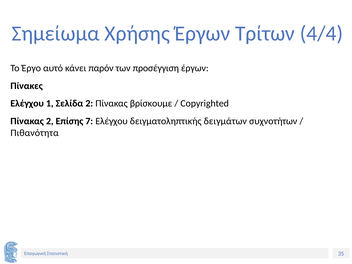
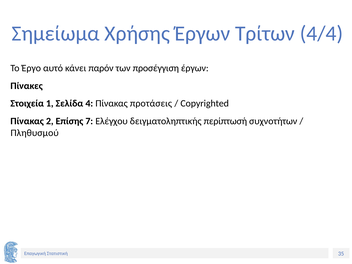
Ελέγχου: Ελέγχου -> Στοιχεία (27, 103)
Σελίδα 2: 2 -> 4 (89, 103)
βρίσκουμε: βρίσκουμε -> προτάσεις (151, 103)
δειγμάτων: δειγμάτων -> περίπτωσή (225, 121)
Πιθανότητα: Πιθανότητα -> Πληθυσμού (35, 133)
